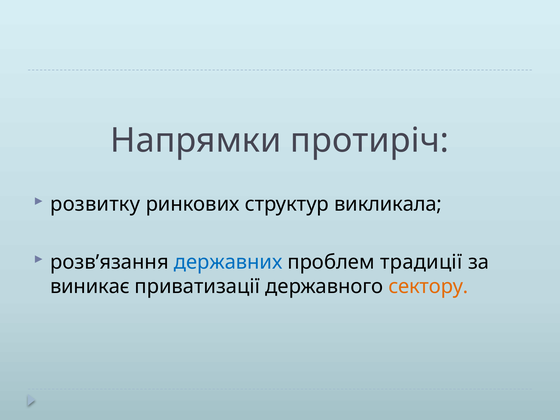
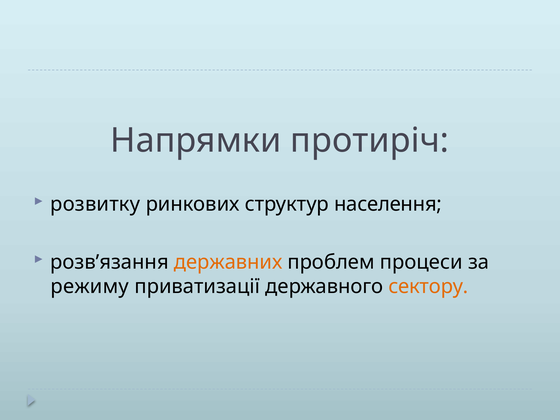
викликала: викликала -> населення (388, 204)
державних colour: blue -> orange (228, 262)
традиції: традиції -> процеси (421, 262)
виникає: виникає -> режиму (90, 286)
